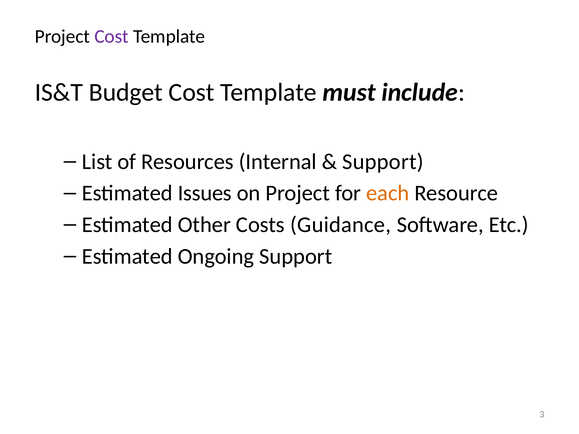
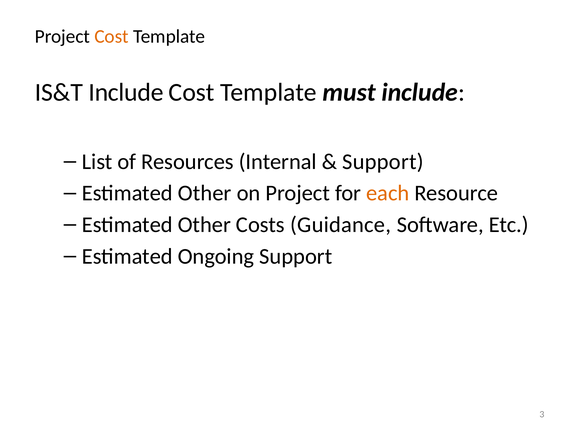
Cost colour: purple -> orange (112, 37)
IS&T Budget: Budget -> Include (126, 93)
Issues: Issues -> Other (205, 193)
